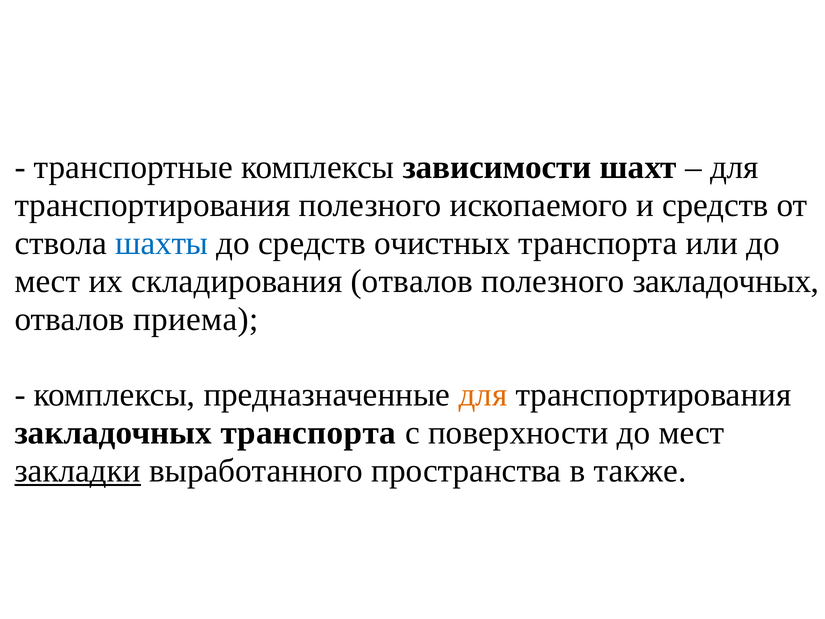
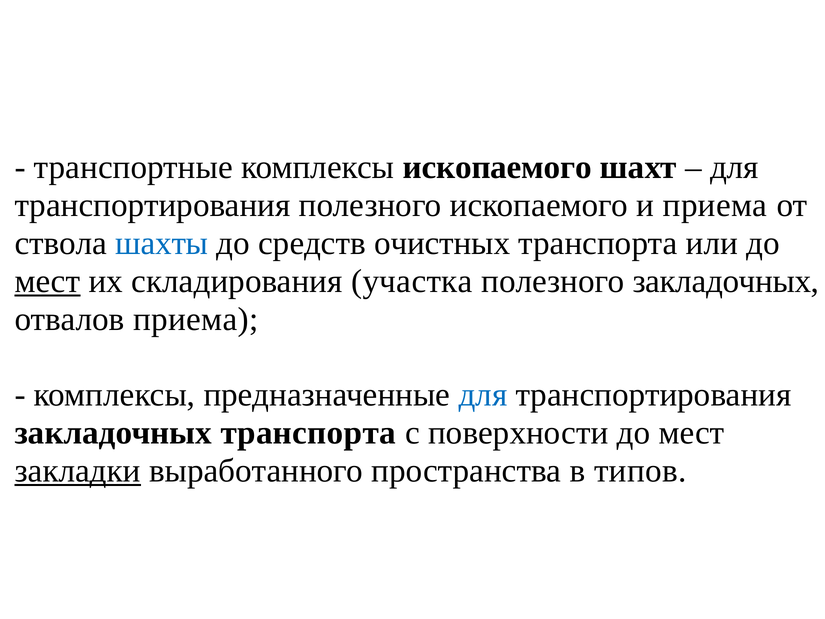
комплексы зависимости: зависимости -> ископаемого (497, 167)
и средств: средств -> приема (715, 205)
мест underline: none -> present (47, 281)
складирования отвалов: отвалов -> участка (412, 281)
для colour: orange -> blue (483, 395)
также: также -> типов (640, 470)
